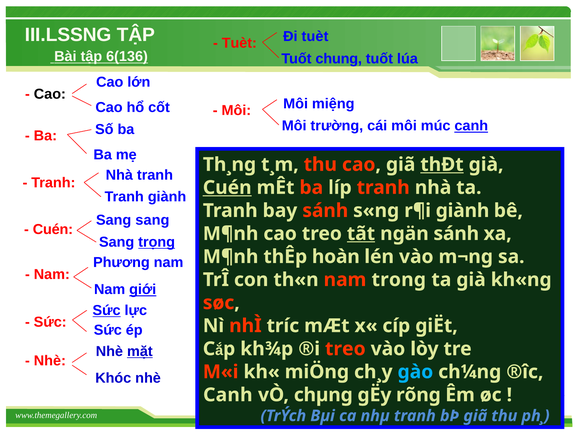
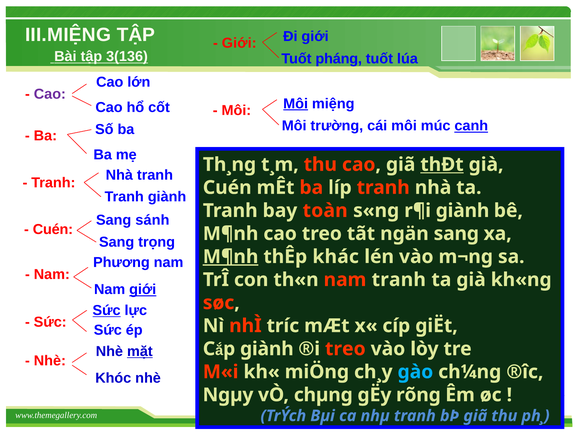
III.LSSNG: III.LSSNG -> III.MIỆNG (68, 35)
Đi tuèt: tuèt -> giới (315, 37)
Tuèt: Tuèt -> Giới (239, 43)
6(136: 6(136 -> 3(136 (127, 57)
chung: chung -> pháng (339, 59)
Cao colour: black -> purple (50, 94)
Môi underline: none -> present (296, 104)
Cuén underline: present -> none (227, 188)
bay sánh: sánh -> toàn (325, 211)
sang: sang -> sánh (152, 220)
tãt underline: present -> none (361, 234)
ngän sánh: sánh -> sang (456, 234)
trọng underline: present -> none (157, 243)
M¶nh underline: none -> present (231, 257)
hoàn: hoàn -> khác (336, 257)
nam trong: trong -> tranh (399, 280)
kh¾p: kh¾p -> giành (267, 349)
Canh: Canh -> Ngµy (228, 396)
